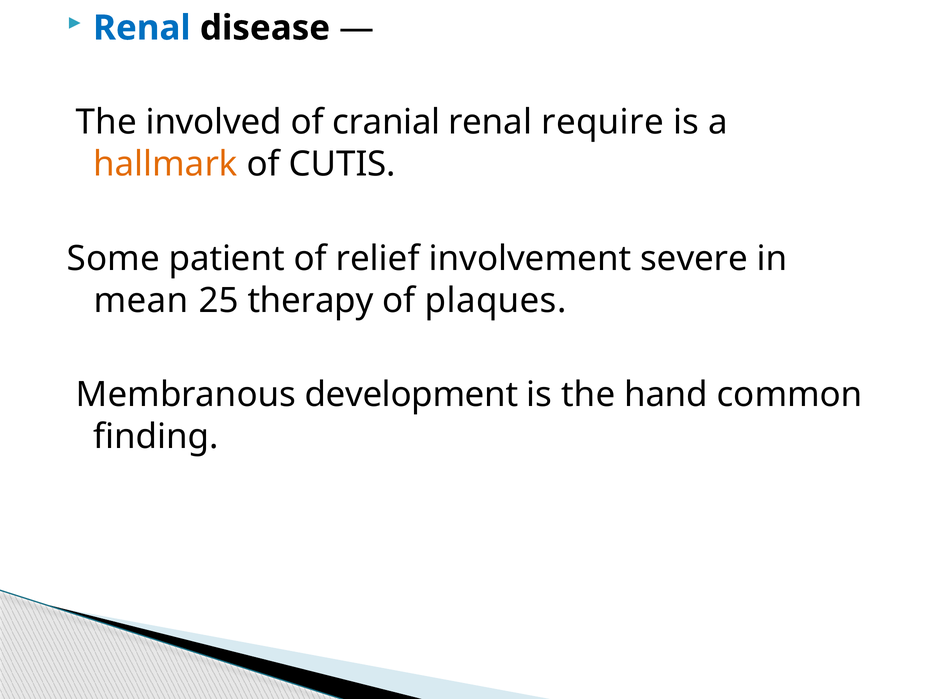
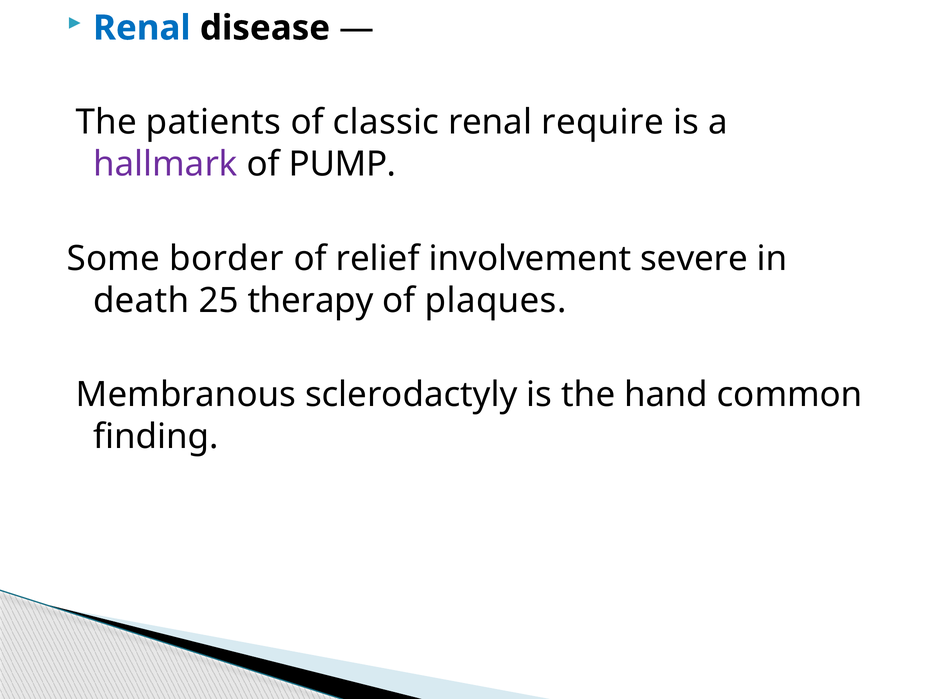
involved: involved -> patients (213, 122)
cranial: cranial -> classic (386, 122)
hallmark colour: orange -> purple (165, 164)
CUTIS: CUTIS -> PUMP (342, 164)
patient: patient -> border (226, 259)
mean: mean -> death (141, 301)
development: development -> sclerodactyly (411, 395)
